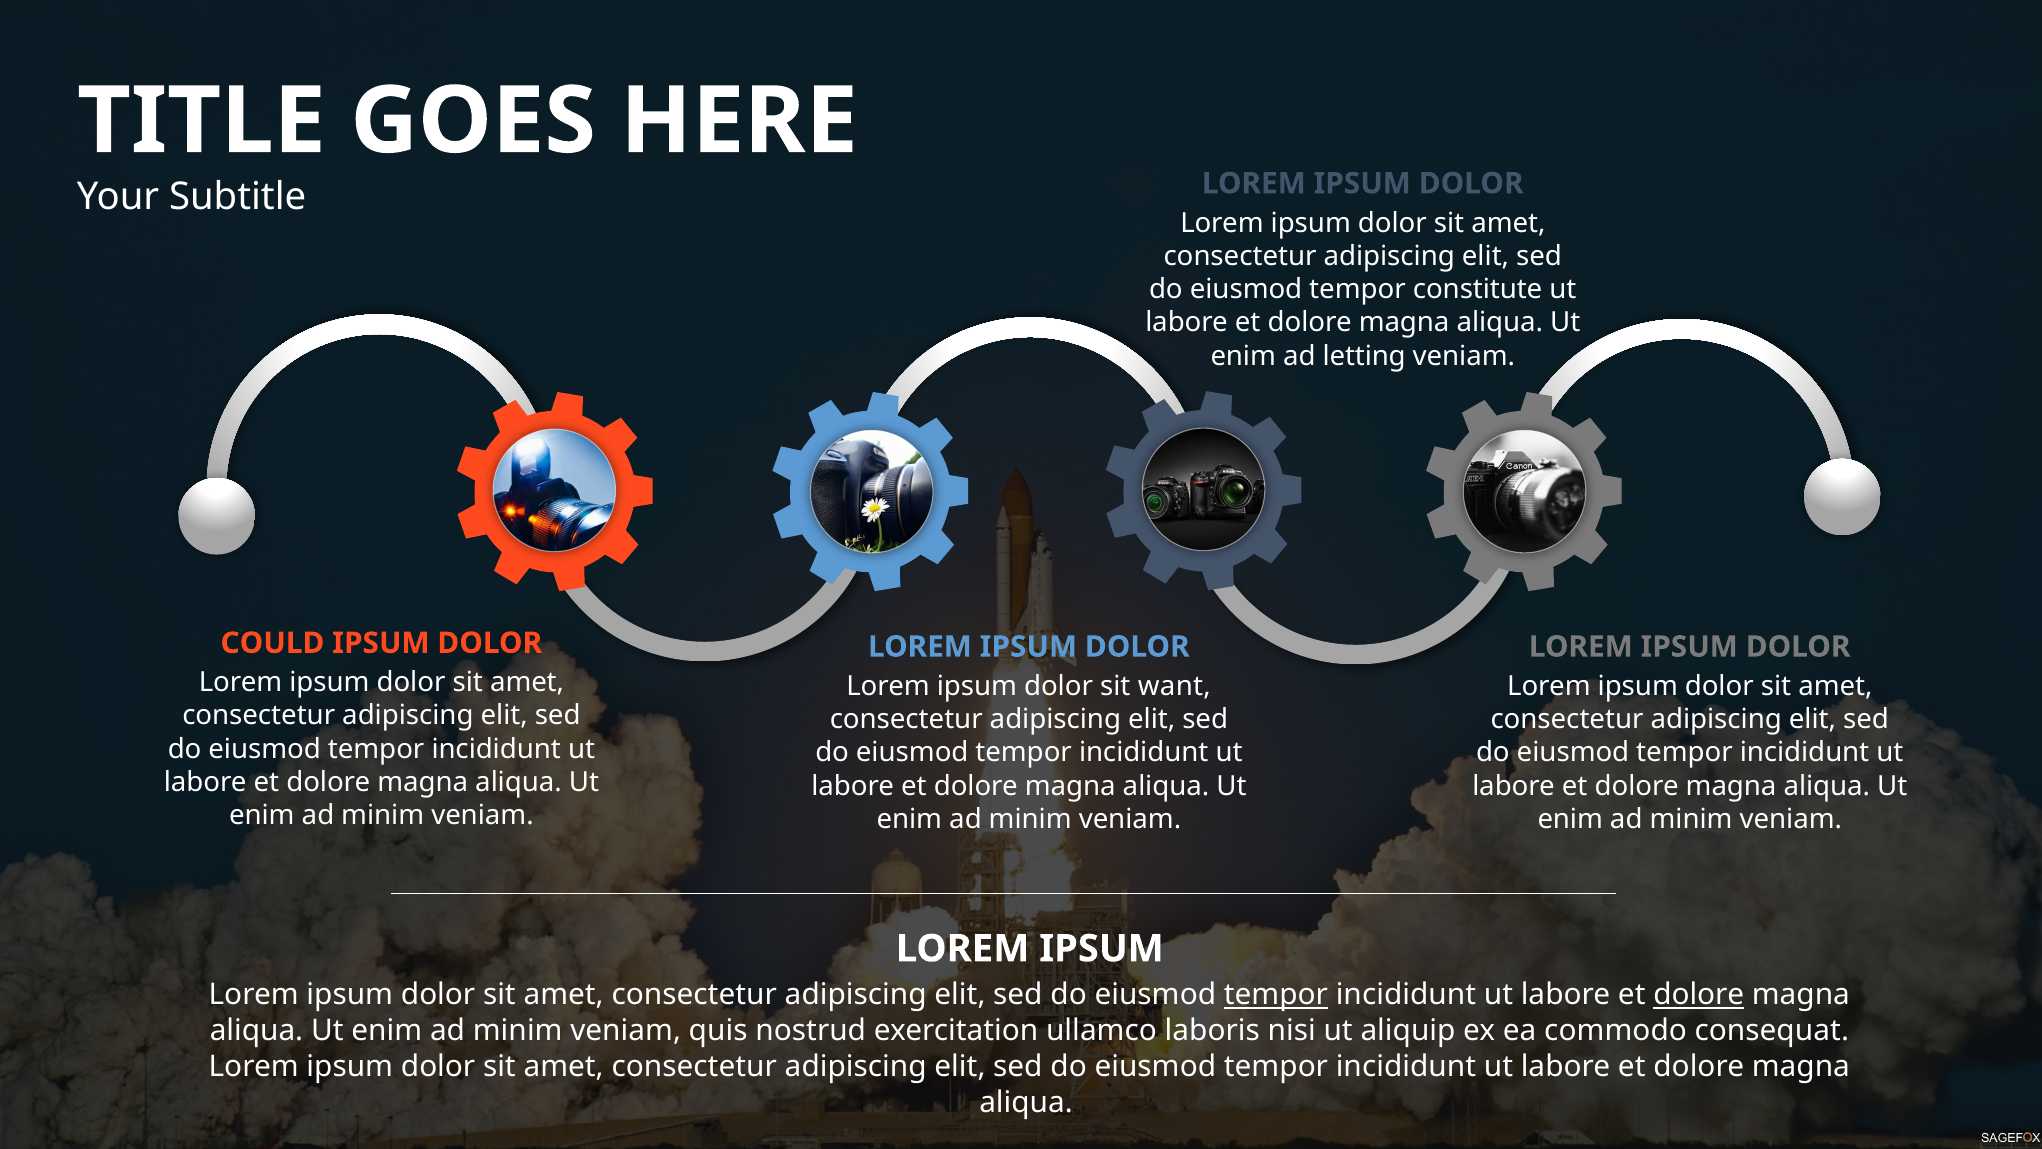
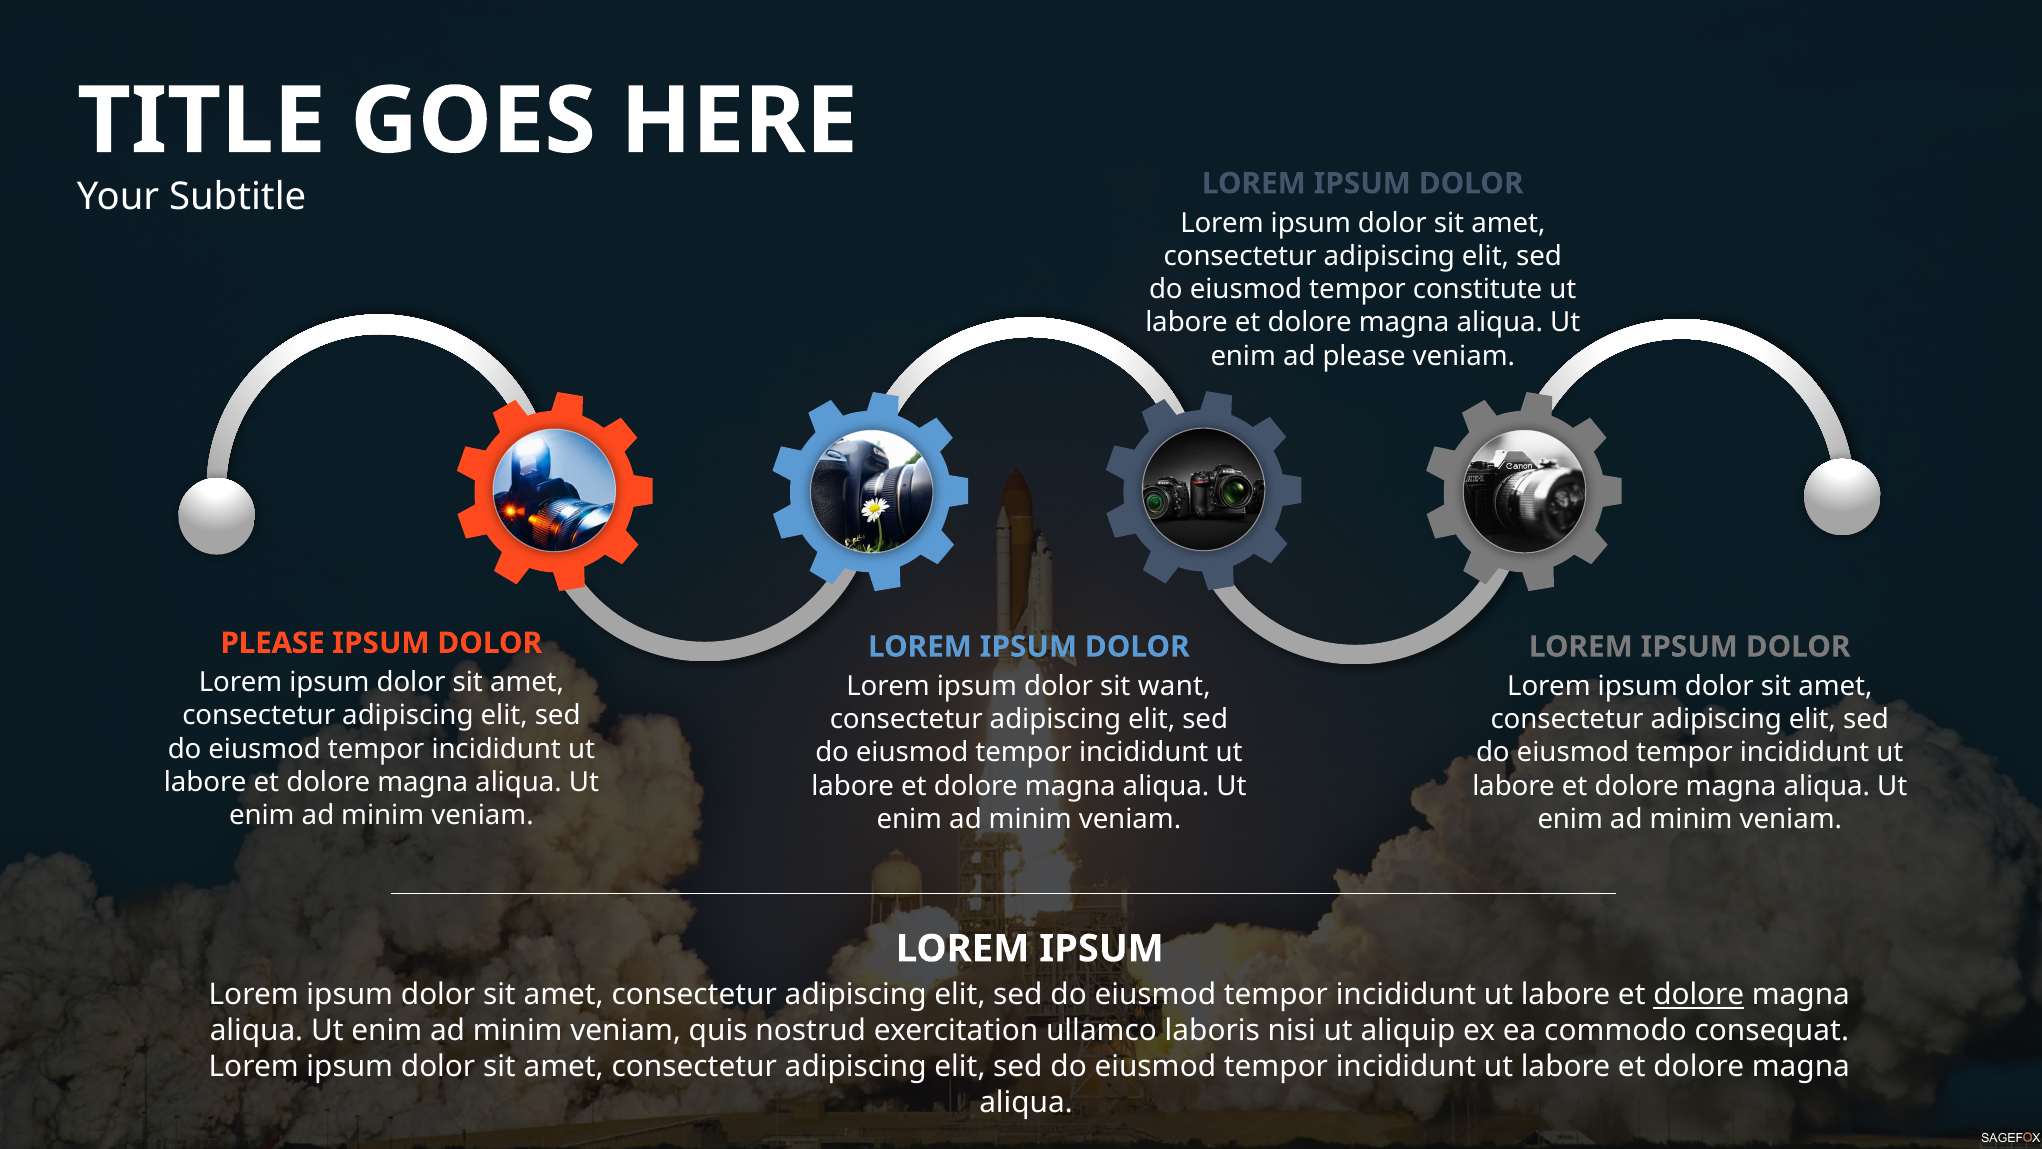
ad letting: letting -> please (1364, 356)
COULD: COULD -> PLEASE (273, 643)
tempor underline: present -> none (1276, 995)
